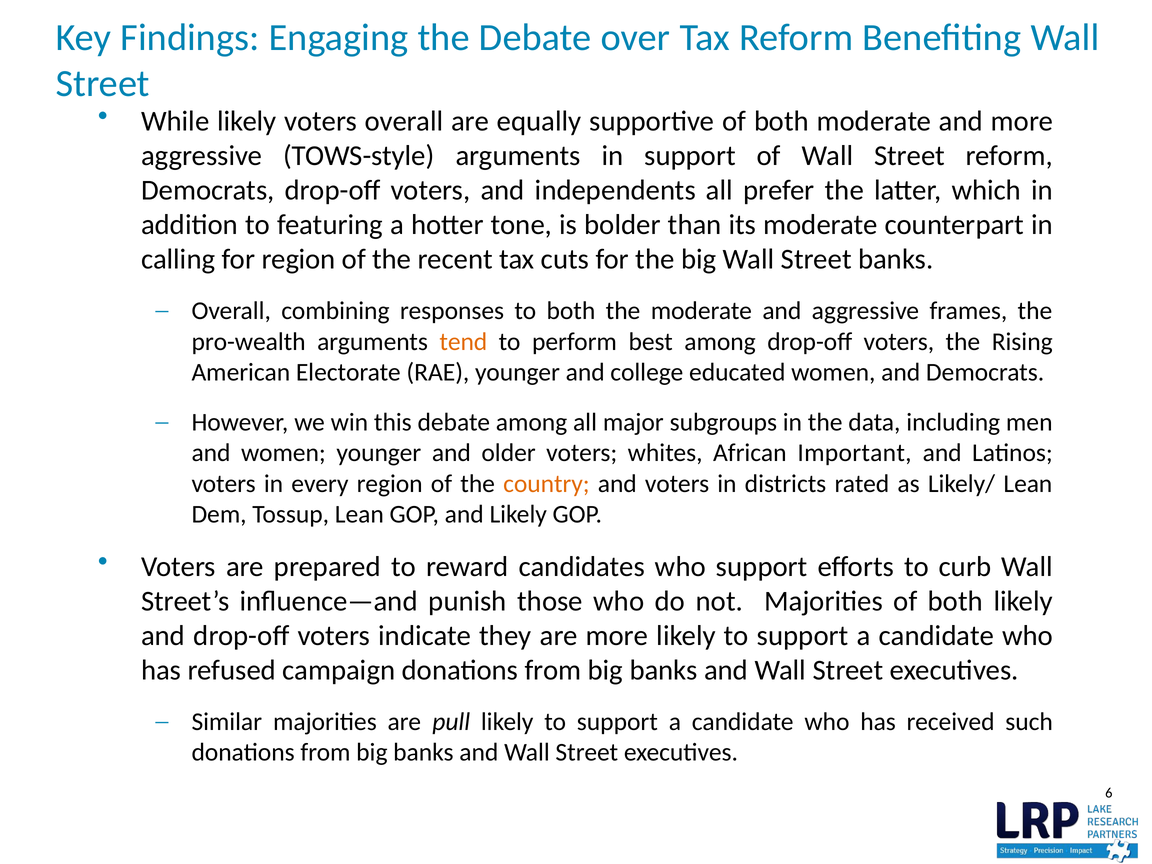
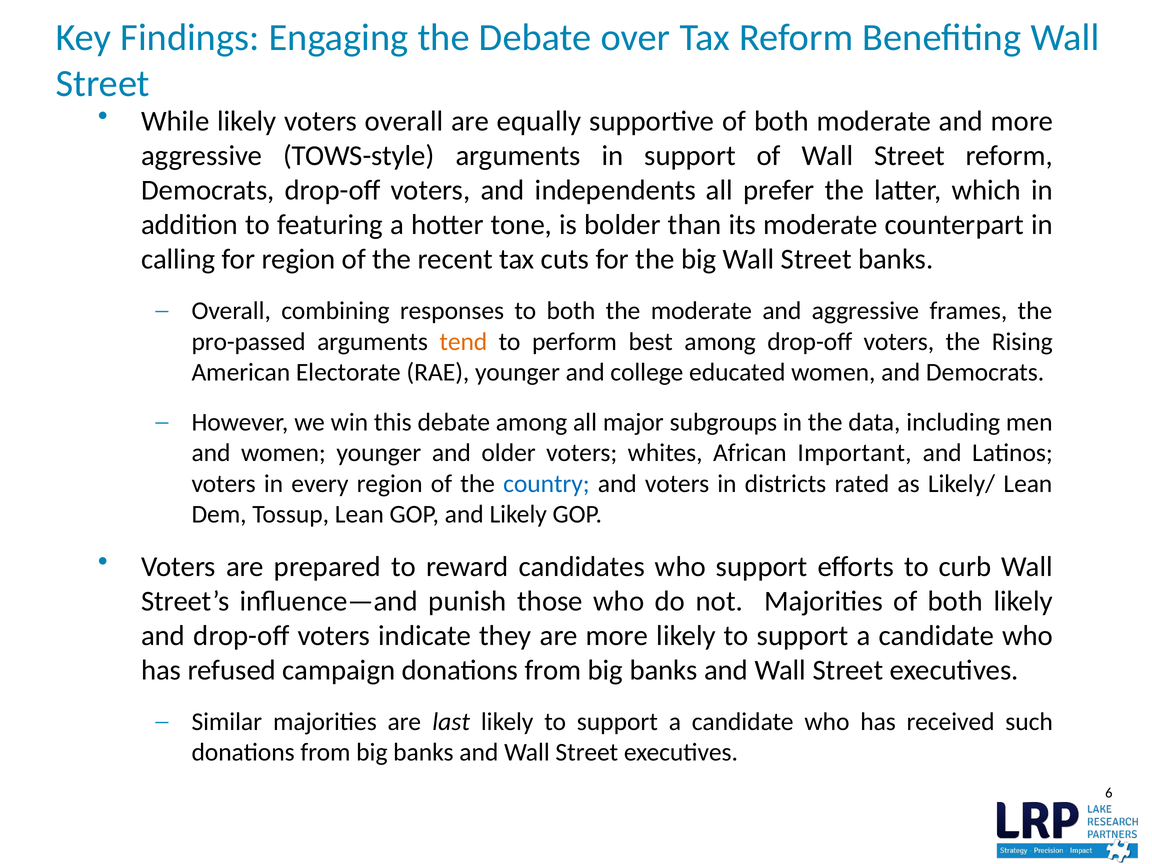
pro-wealth: pro-wealth -> pro-passed (249, 342)
country colour: orange -> blue (546, 484)
pull: pull -> last (451, 722)
